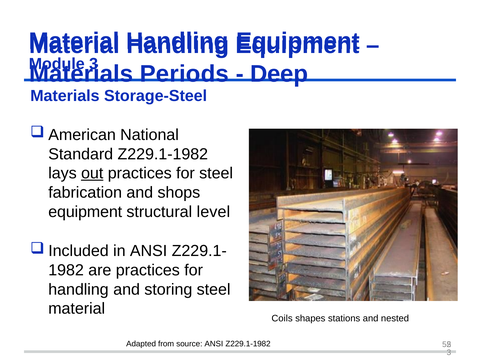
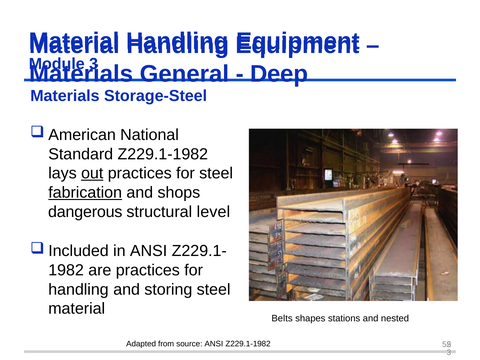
Periods: Periods -> General (184, 74)
fabrication underline: none -> present (85, 193)
equipment: equipment -> dangerous (85, 212)
Coils: Coils -> Belts (282, 319)
